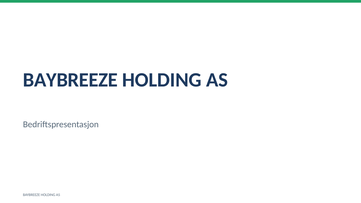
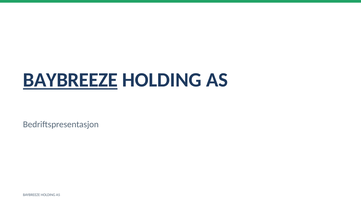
BAYBREEZE underline: none -> present (70, 80)
